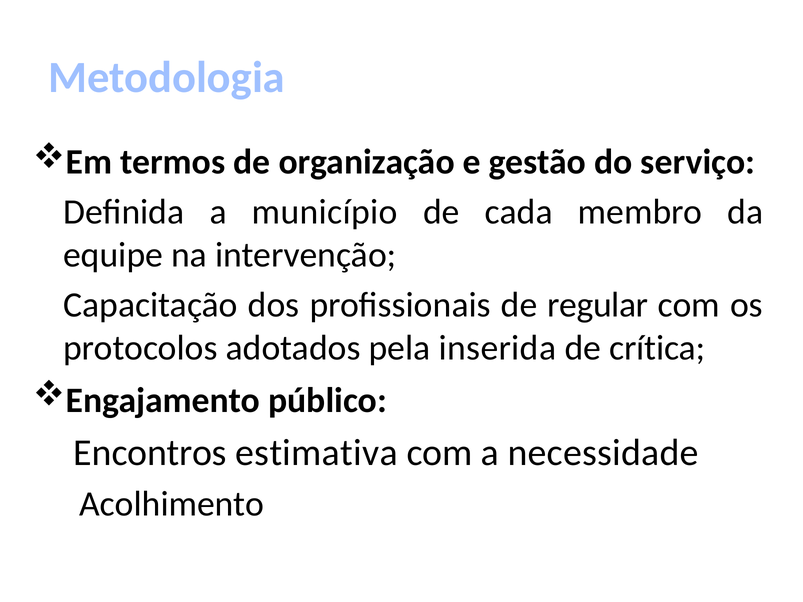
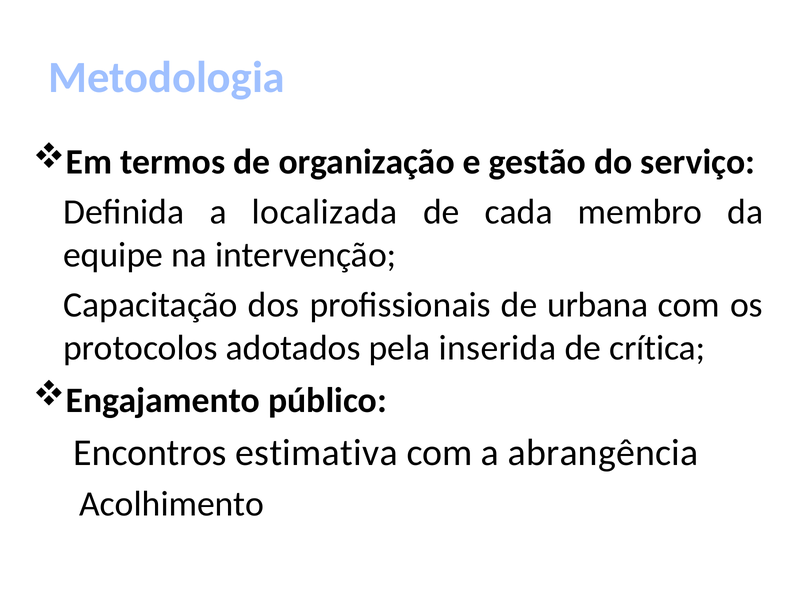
município: município -> localizada (325, 212)
regular: regular -> urbana (598, 305)
necessidade: necessidade -> abrangência (603, 453)
